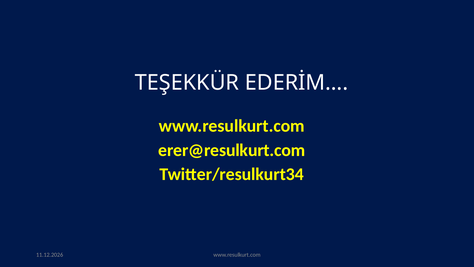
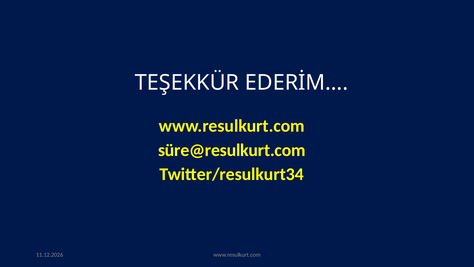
erer@resulkurt.com: erer@resulkurt.com -> süre@resulkurt.com (232, 150)
